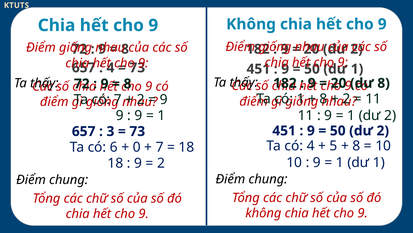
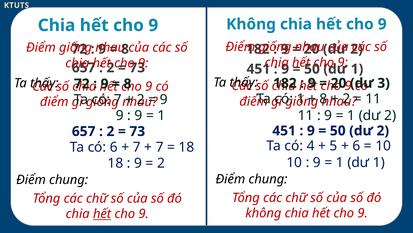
4: 4 -> 2 (110, 68)
8: 8 -> 3 (384, 83)
3: 3 -> 2 (110, 131)
8: 8 -> 6 (356, 146)
0: 0 -> 7 (137, 147)
hết underline: none -> present (102, 213)
